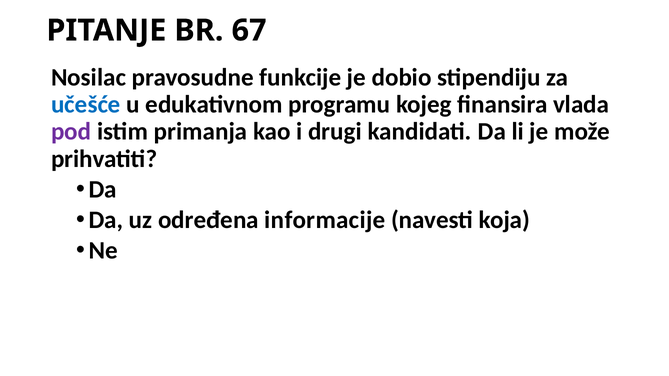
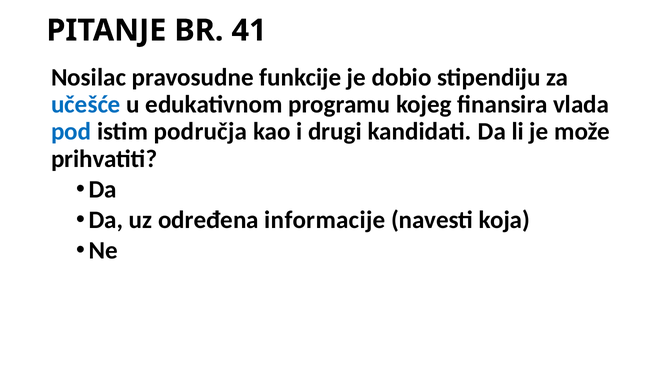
67: 67 -> 41 (249, 30)
pod colour: purple -> blue (71, 132)
primanja: primanja -> područja (200, 132)
